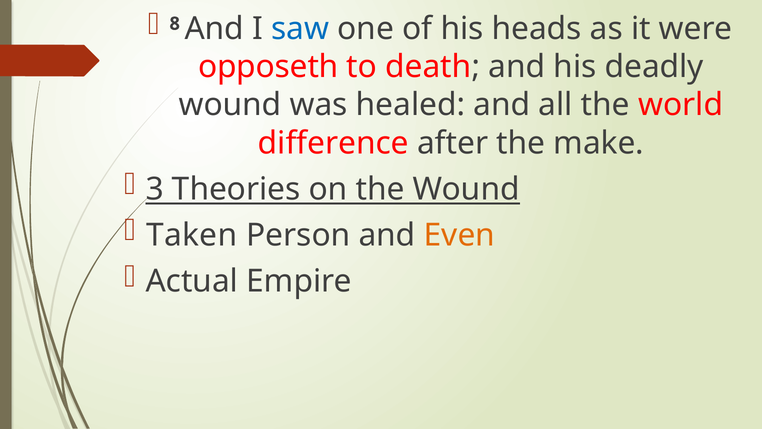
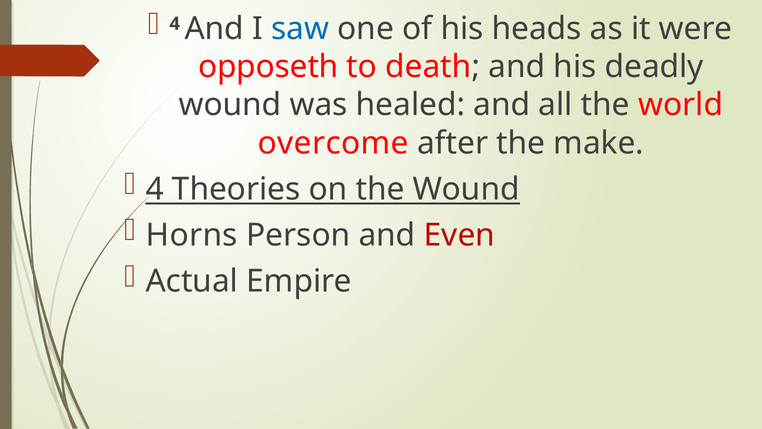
8: 8 -> 4 (175, 24)
difference: difference -> overcome (333, 143)
3: 3 -> 4 (155, 189)
Taken: Taken -> Horns (192, 235)
Even colour: orange -> red (459, 235)
